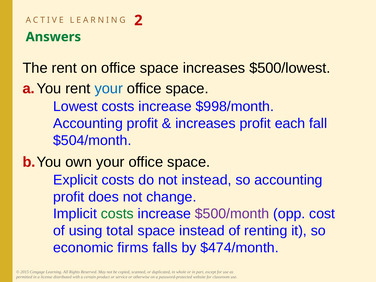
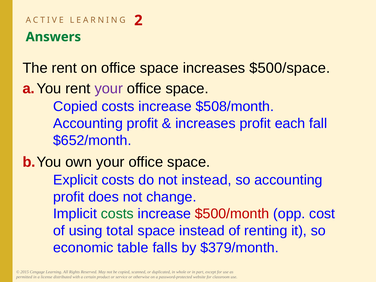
$500/lowest: $500/lowest -> $500/space (290, 68)
your colour: blue -> purple (109, 89)
Lowest: Lowest -> Copied (75, 106)
$998/month: $998/month -> $508/month (235, 106)
$504/month: $504/month -> $652/month (92, 140)
$500/month colour: purple -> red (232, 214)
firms: firms -> table (133, 248)
$474/month: $474/month -> $379/month (239, 248)
